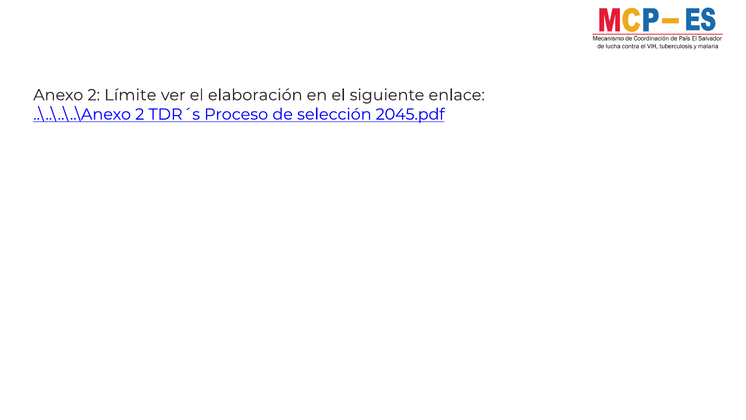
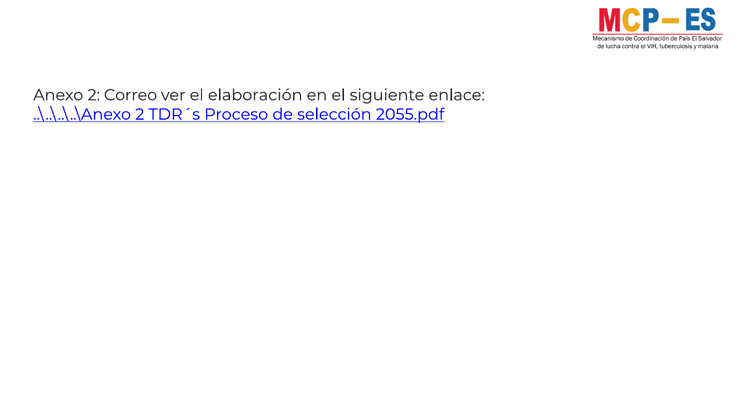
Límite: Límite -> Correo (131, 95)
2045.pdf: 2045.pdf -> 2055.pdf (410, 114)
